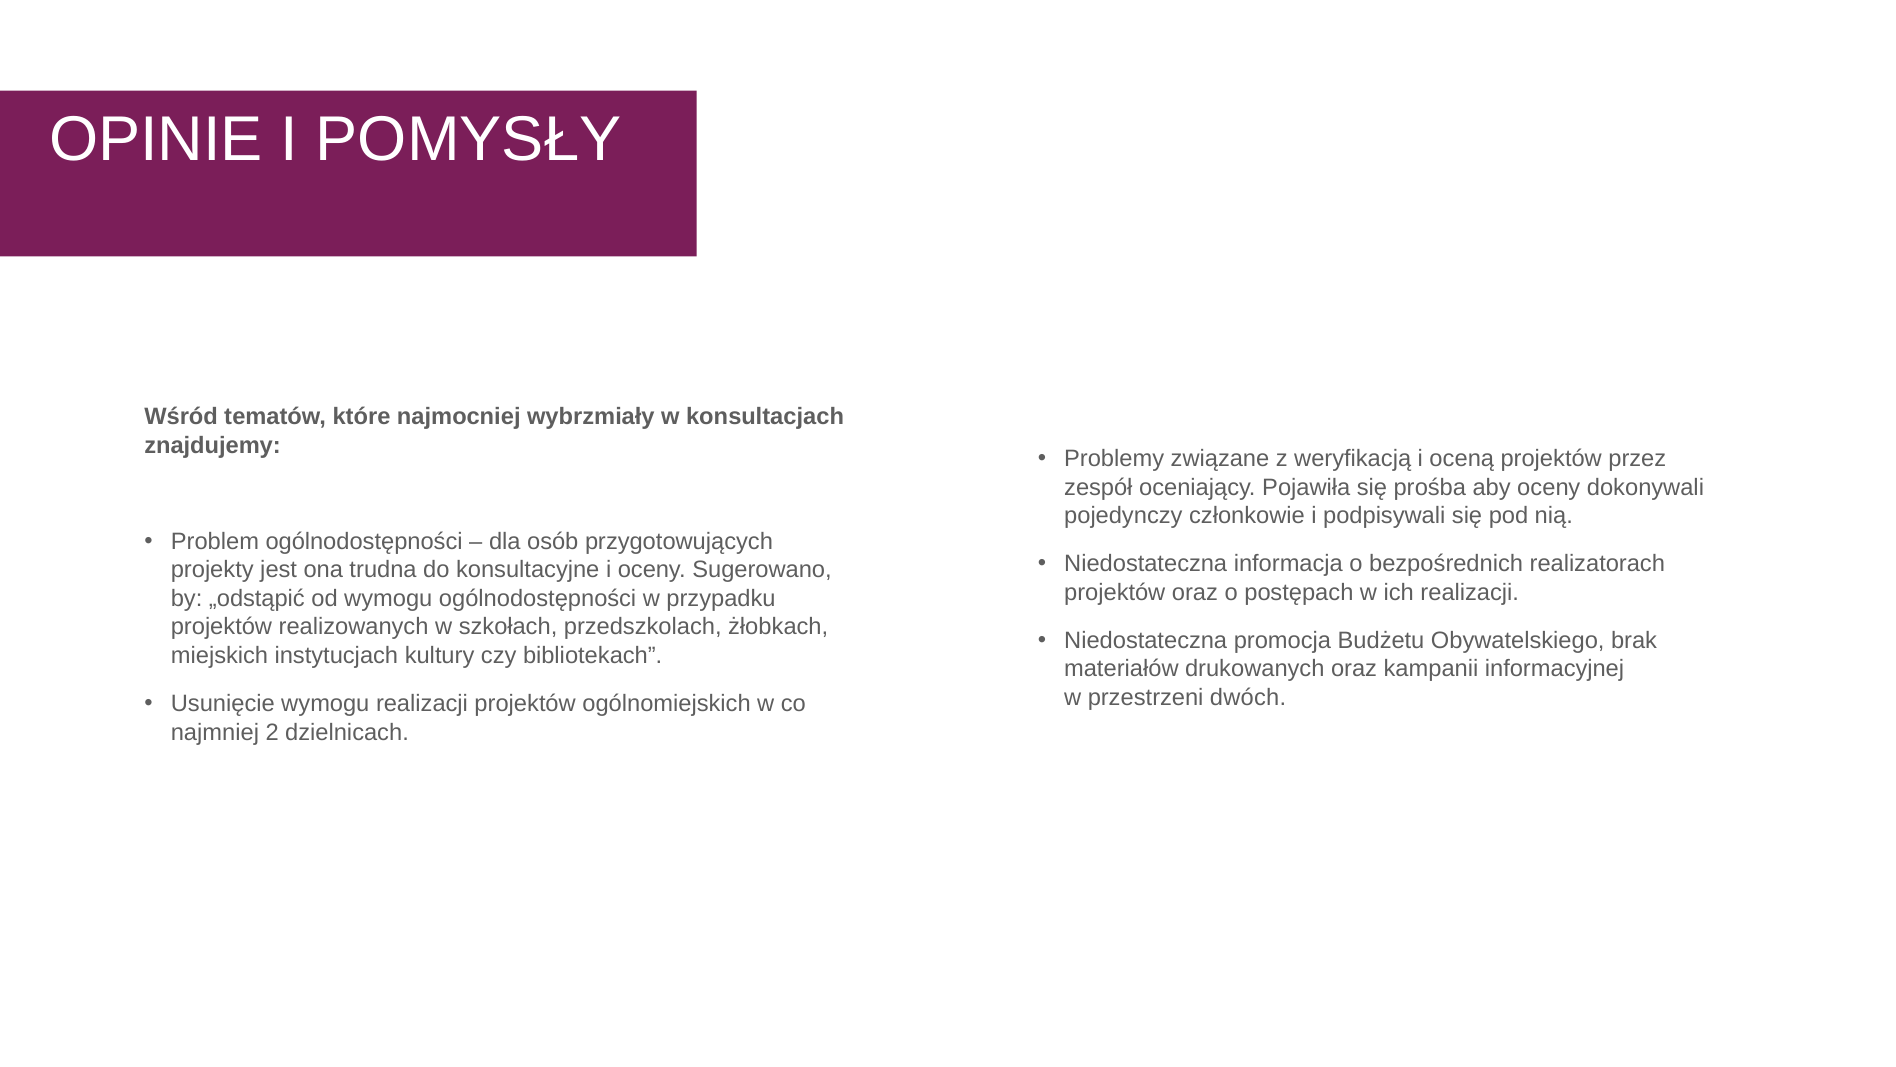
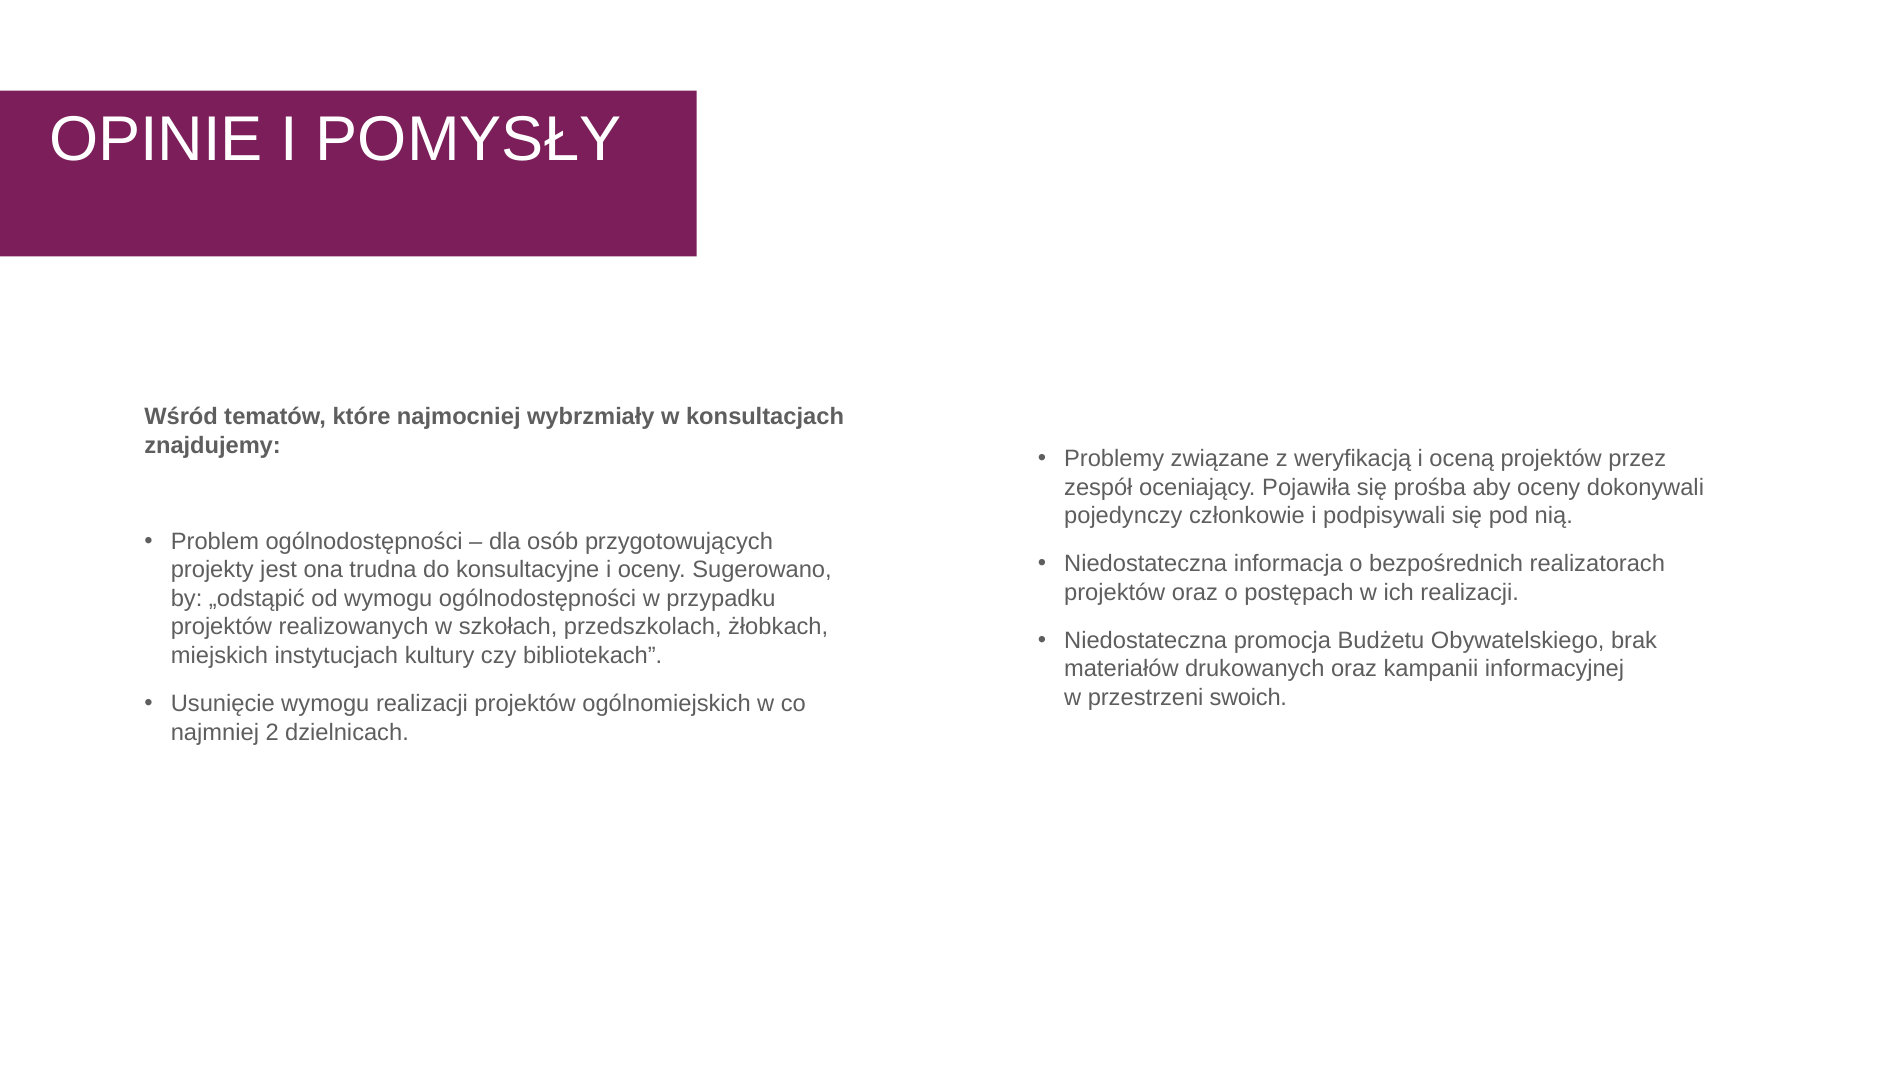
dwóch: dwóch -> swoich (1248, 697)
